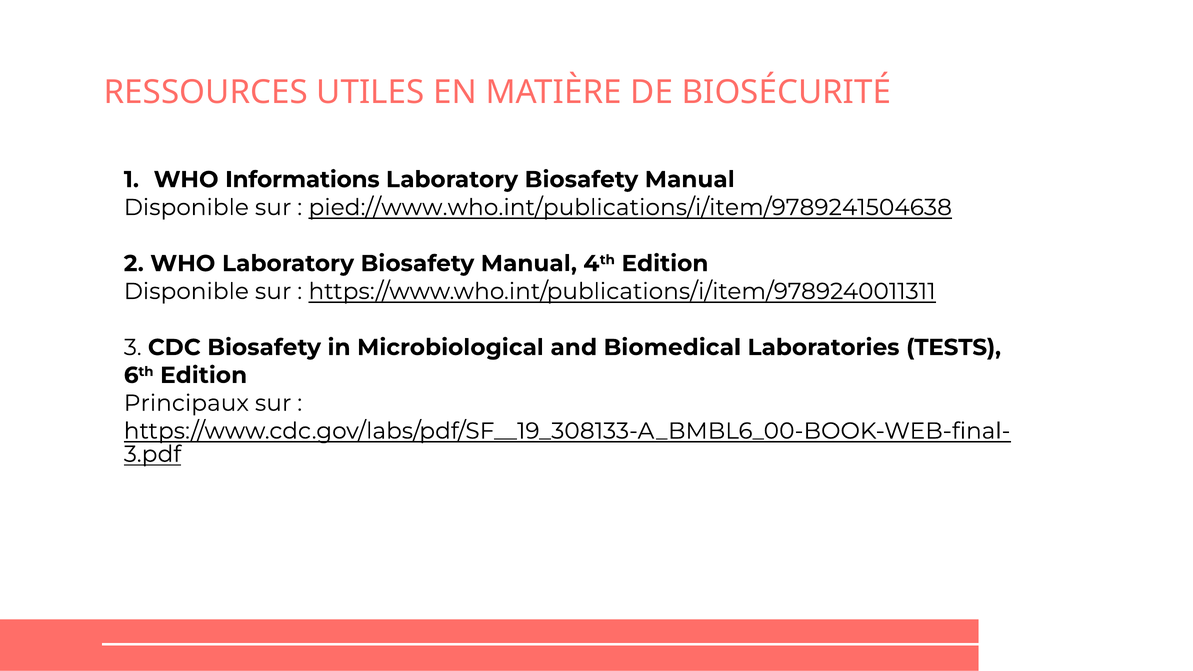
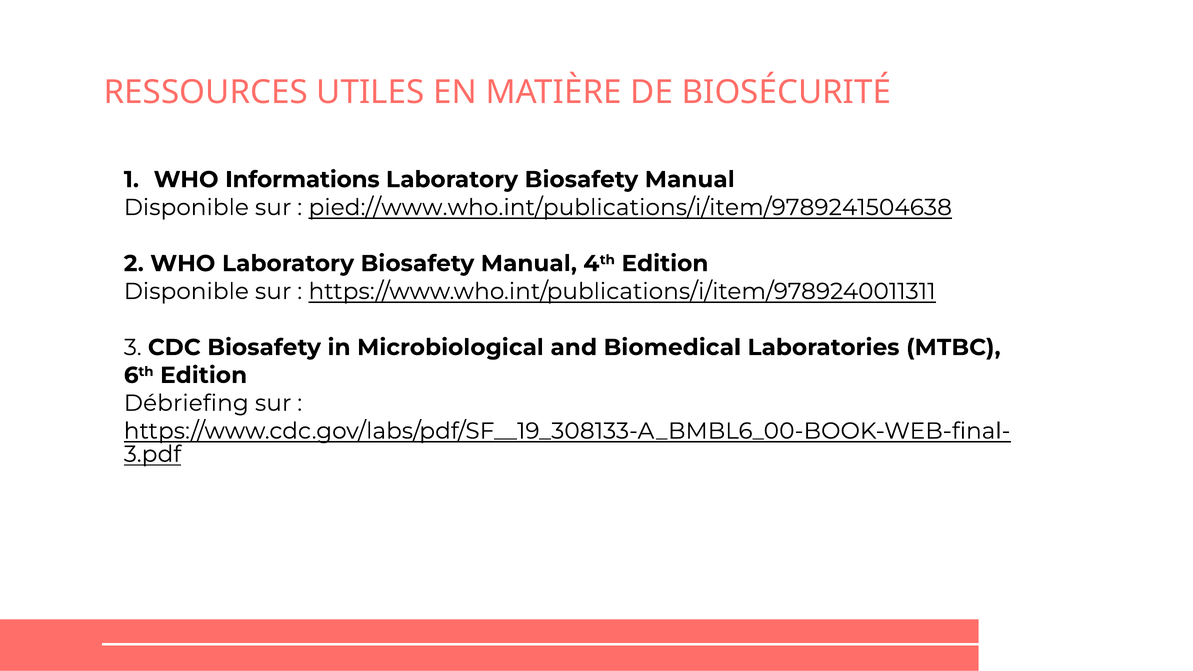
TESTS: TESTS -> MTBC (953, 347)
Principaux: Principaux -> Débriefing (186, 403)
